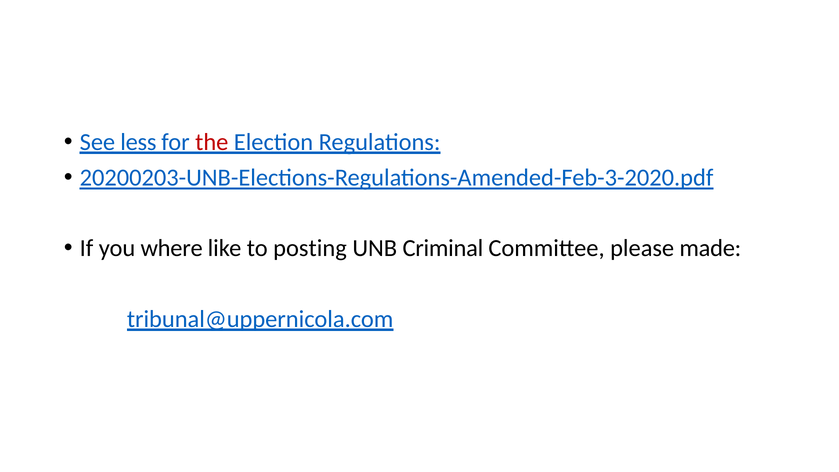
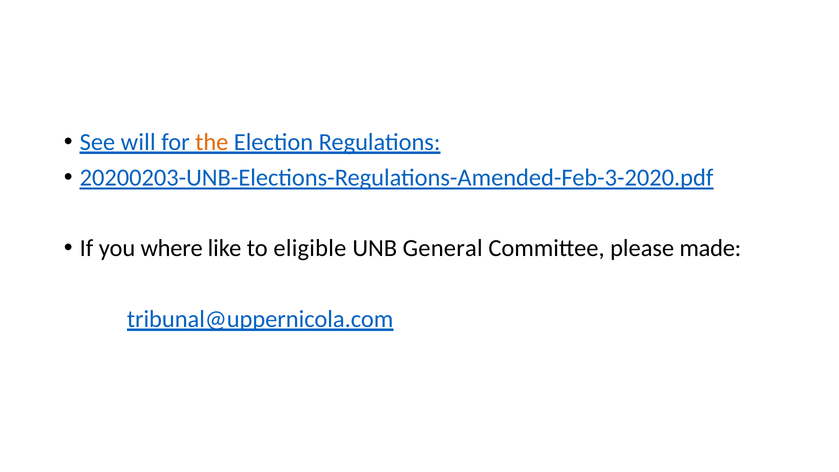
less: less -> will (138, 142)
the colour: red -> orange (212, 142)
posting: posting -> eligible (310, 248)
Criminal: Criminal -> General (443, 248)
